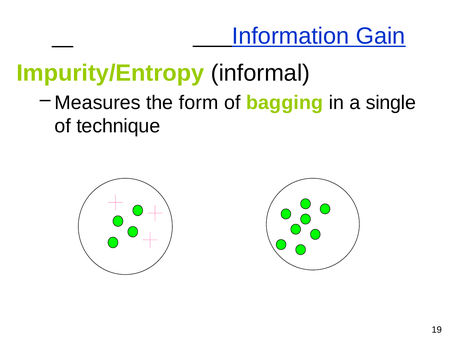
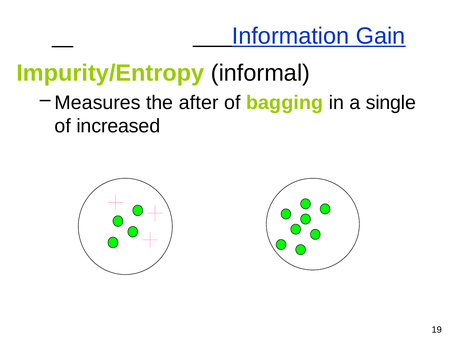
form: form -> after (199, 102)
technique: technique -> increased (118, 126)
